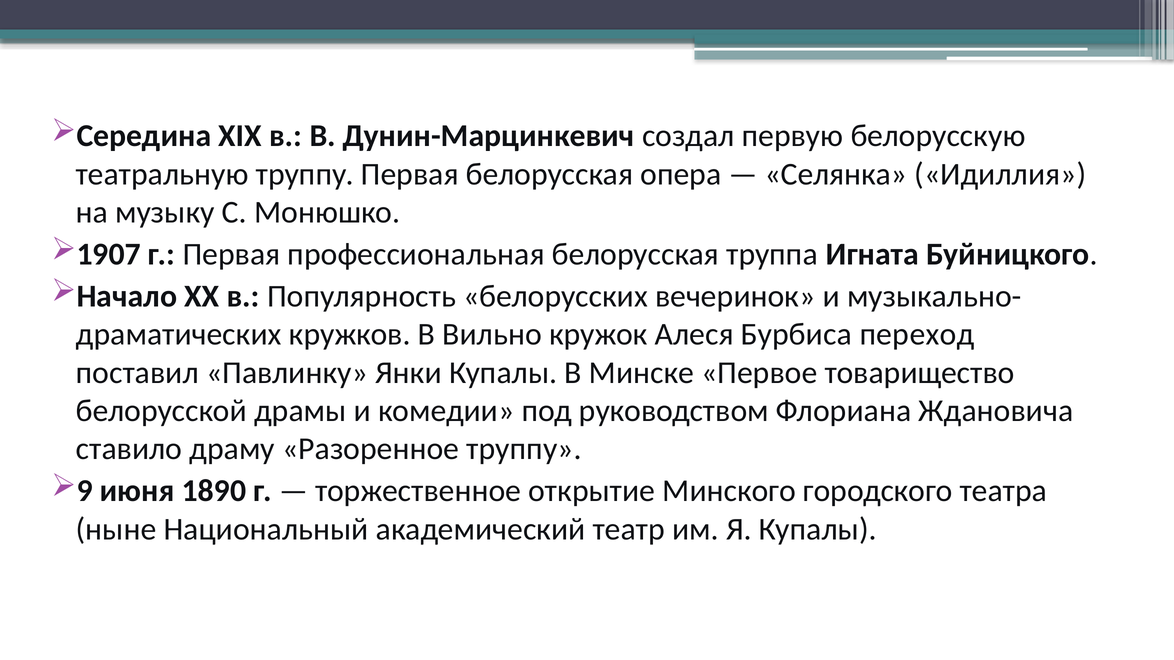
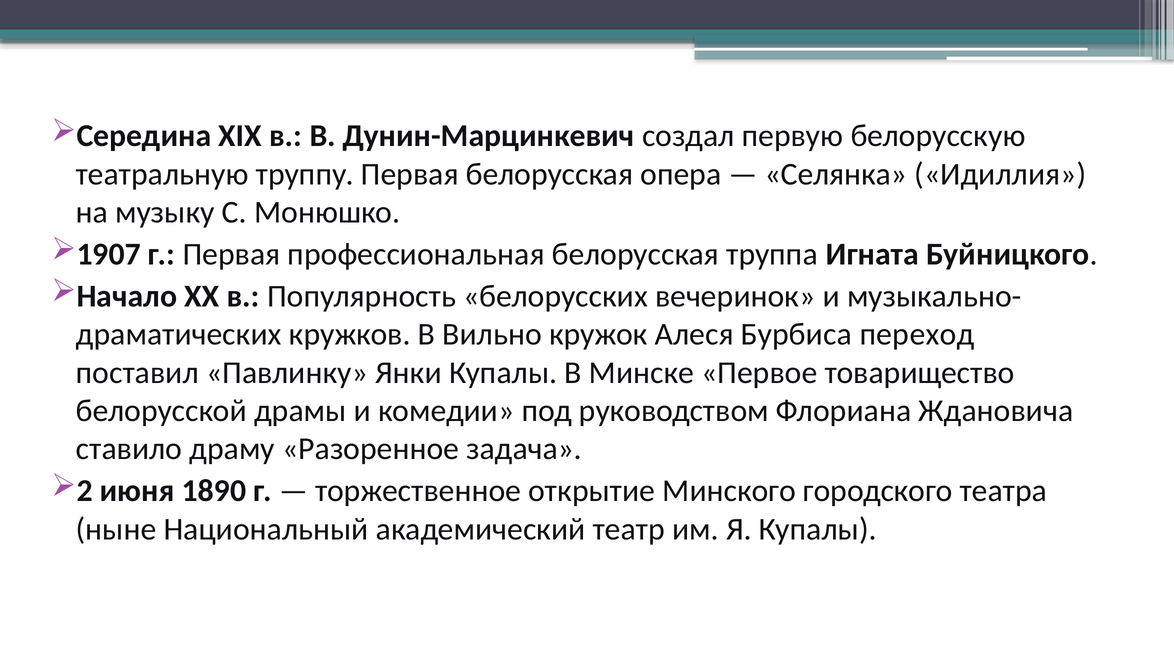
Разоренное труппу: труппу -> задача (524, 449)
9: 9 -> 2 (85, 491)
